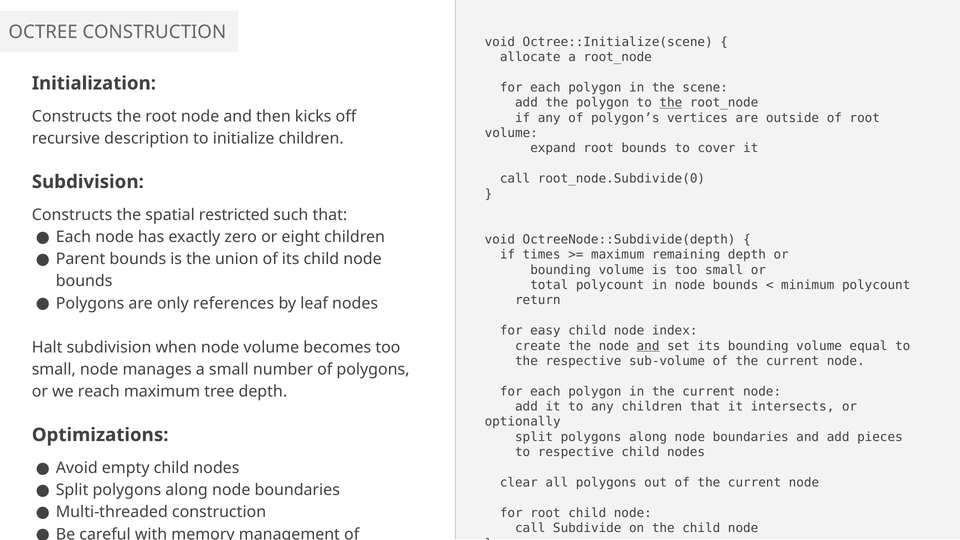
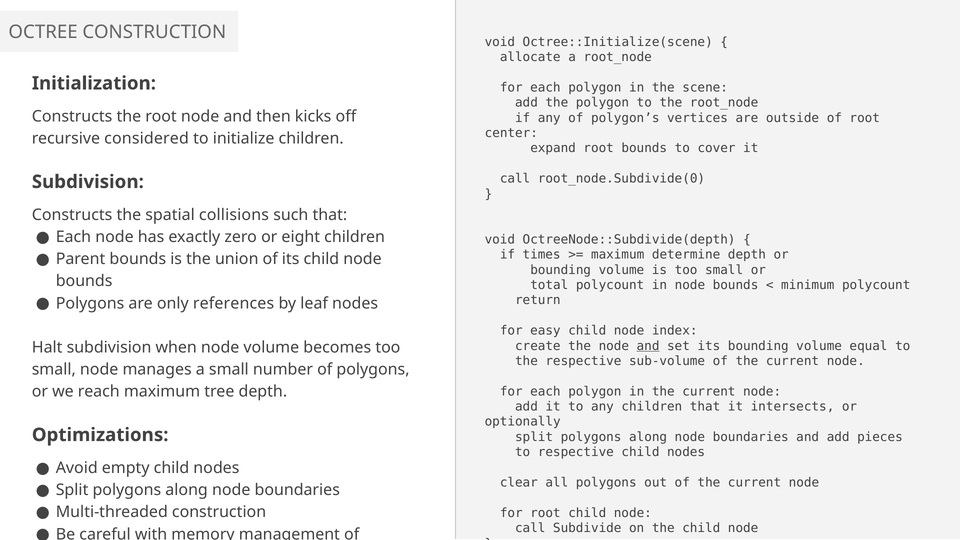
the underline: present -> none (671, 103)
volume: volume -> center (511, 133)
description: description -> considered (147, 138)
restricted: restricted -> collisions (234, 215)
remaining: remaining -> determine (686, 255)
